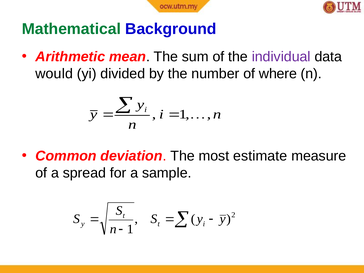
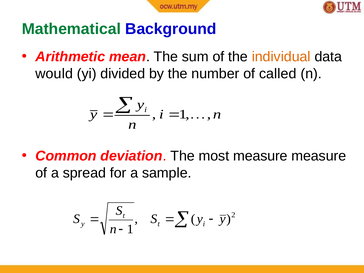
individual colour: purple -> orange (281, 57)
where: where -> called (278, 74)
most estimate: estimate -> measure (260, 156)
